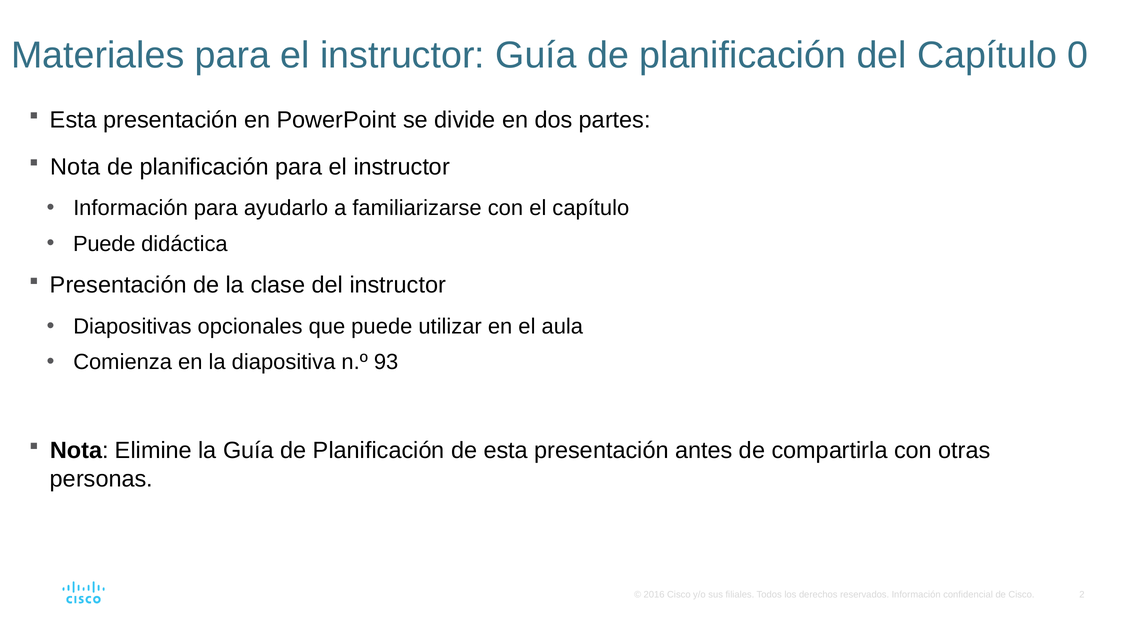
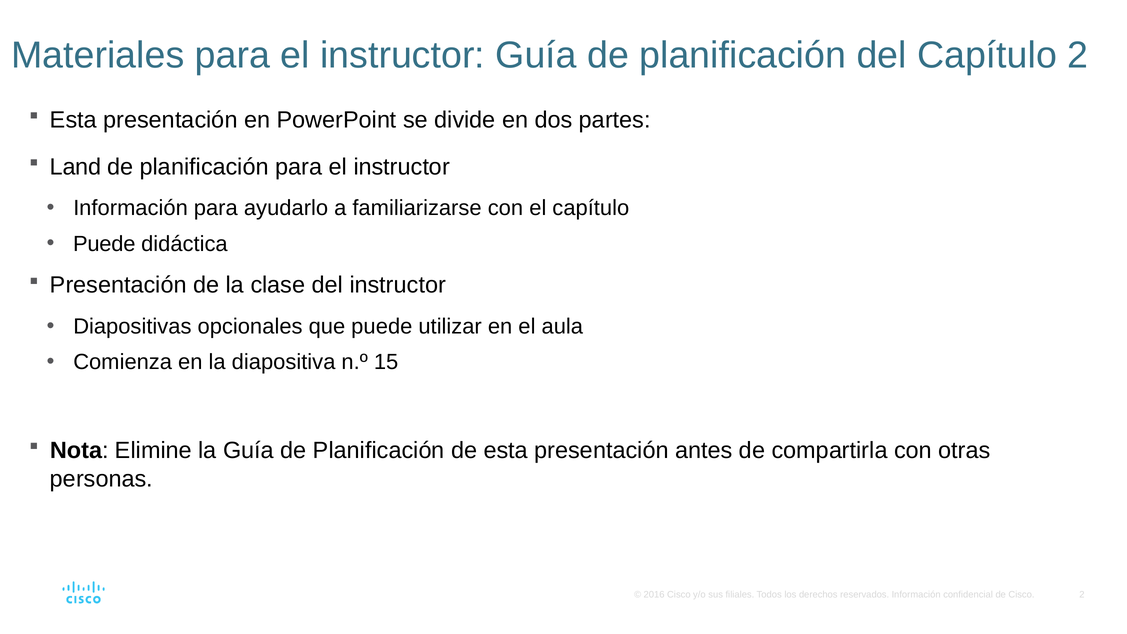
Capítulo 0: 0 -> 2 (1078, 56)
Nota: Nota -> Land (75, 167)
93: 93 -> 15 (386, 362)
